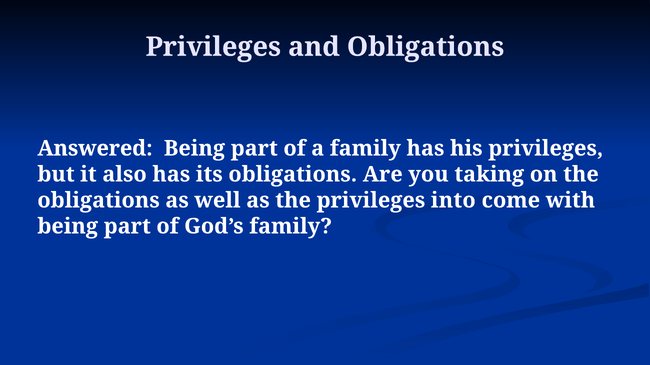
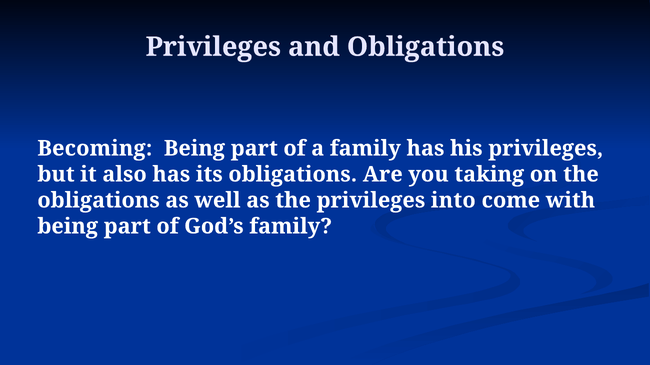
Answered: Answered -> Becoming (95, 149)
